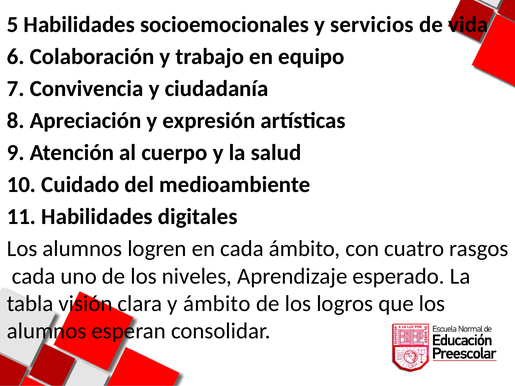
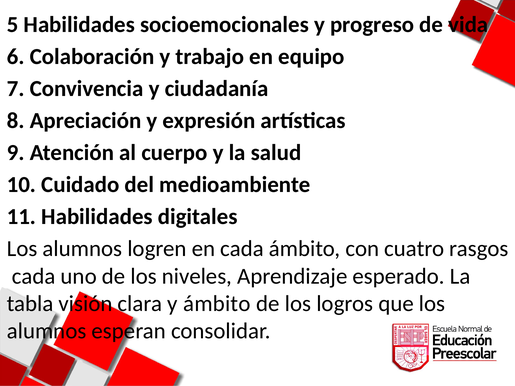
servicios: servicios -> progreso (372, 24)
